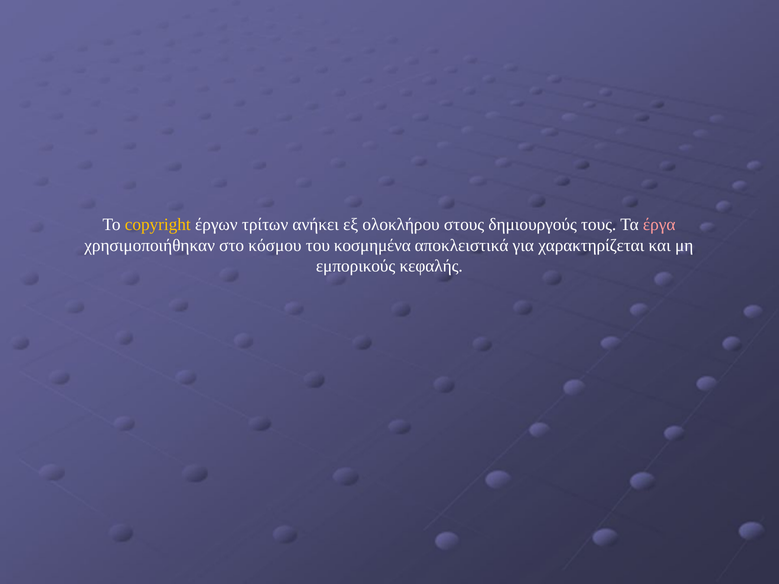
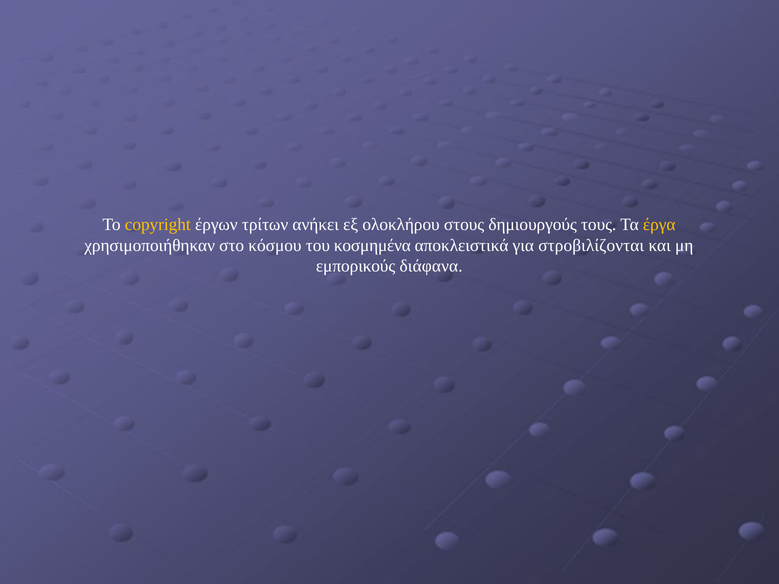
έργα colour: pink -> yellow (659, 225)
χαρακτηρίζεται: χαρακτηρίζεται -> στροβιλίζονται (591, 246)
κεφαλής: κεφαλής -> διάφανα (431, 266)
